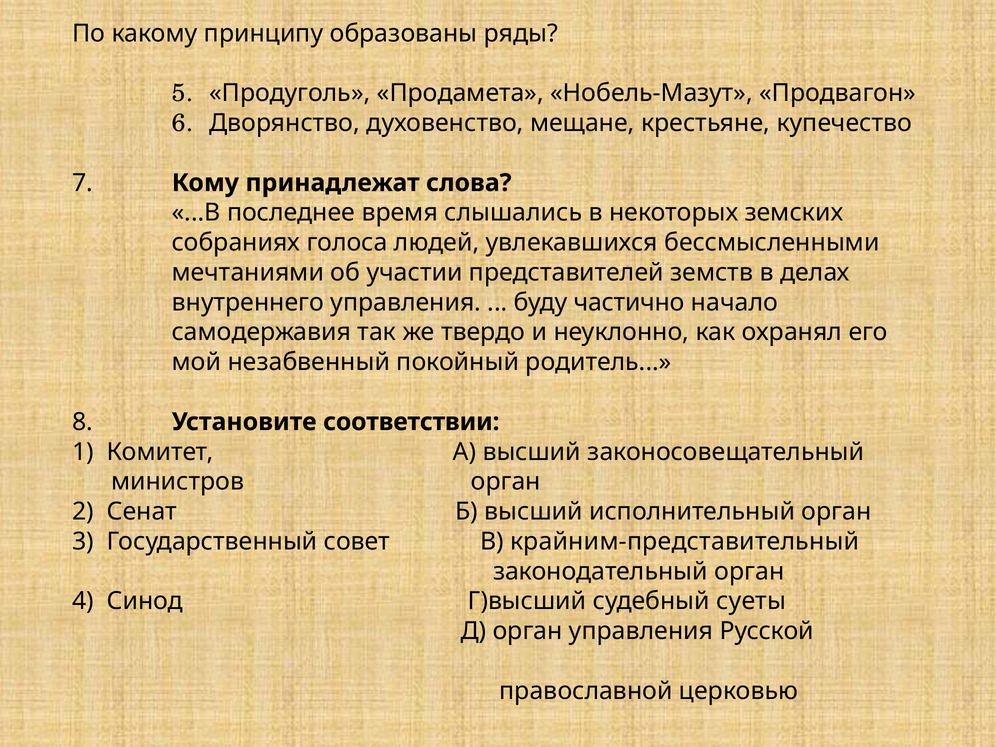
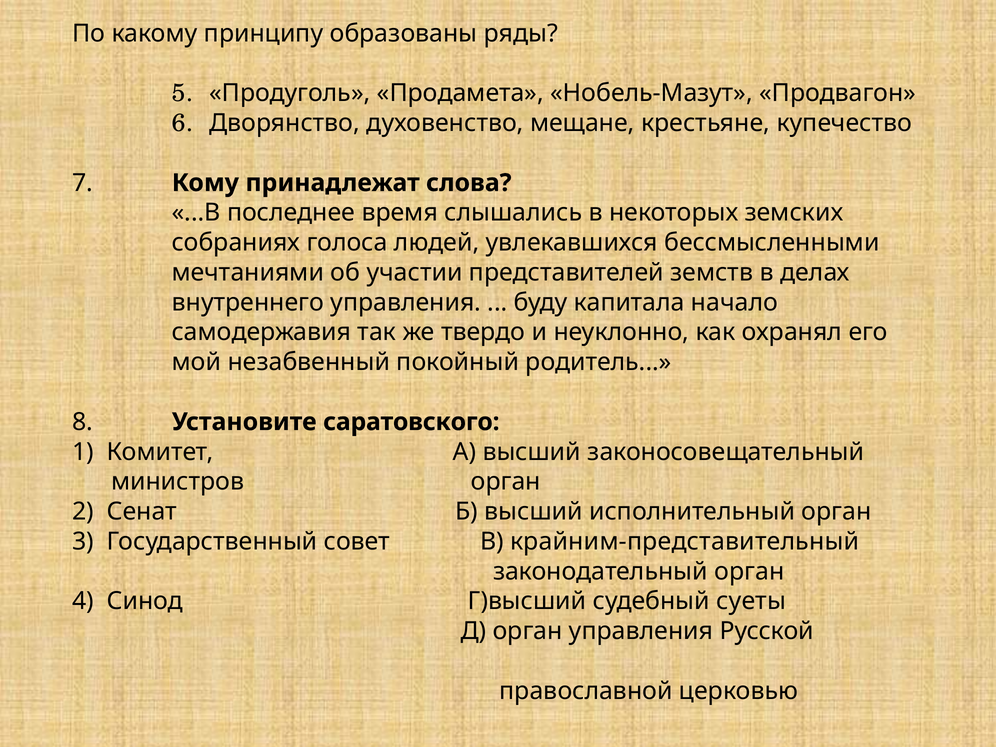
частично: частично -> капитала (629, 302)
соответствии: соответствии -> саратовского (411, 422)
